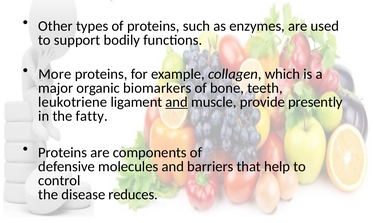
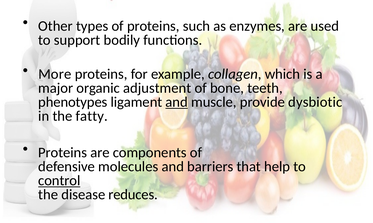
biomarkers: biomarkers -> adjustment (157, 88)
leukotriene: leukotriene -> phenotypes (73, 102)
presently: presently -> dysbiotic (315, 102)
control underline: none -> present (59, 181)
